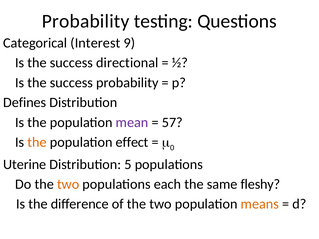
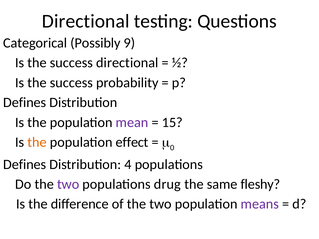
Probability: Probability -> Directional (86, 21)
Interest: Interest -> Possibly (95, 43)
57: 57 -> 15 (172, 122)
Uterine: Uterine -> Defines (25, 165)
5: 5 -> 4 (128, 165)
two colour: orange -> purple (68, 184)
each: each -> drug (167, 184)
means colour: orange -> purple (260, 204)
